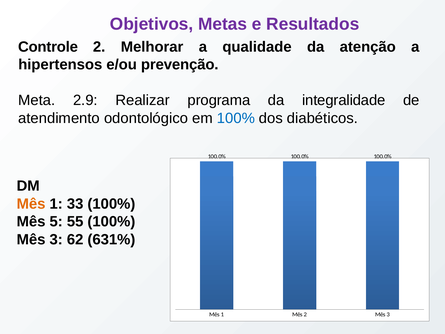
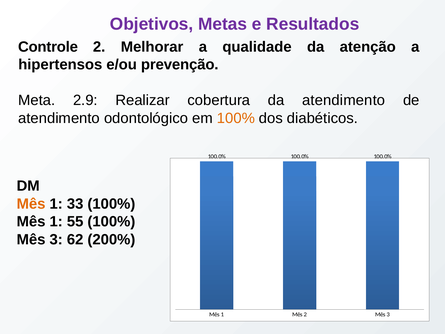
programa: programa -> cobertura (219, 100)
da integralidade: integralidade -> atendimento (344, 100)
100% colour: blue -> orange (236, 118)
5: 5 -> 1 (56, 222)
631%: 631% -> 200% (111, 239)
